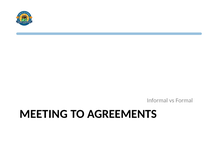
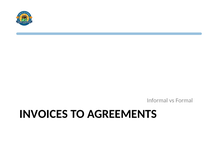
MEETING: MEETING -> INVOICES (44, 114)
